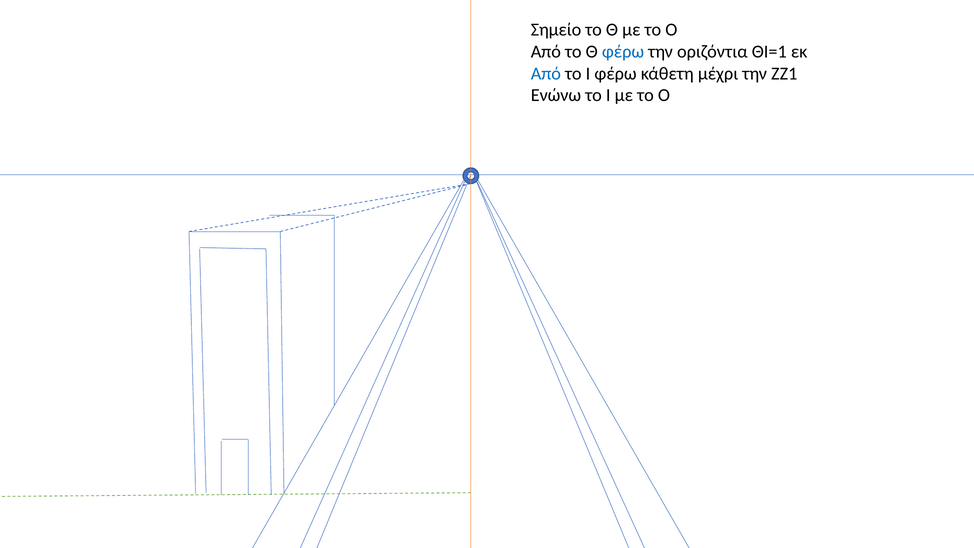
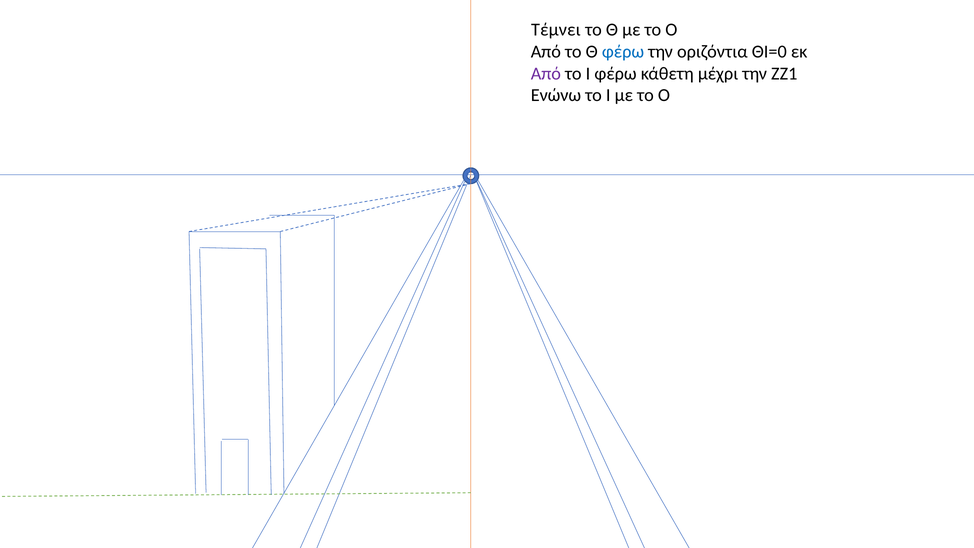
Σημείο: Σημείο -> Τέμνει (556, 30)
ΘΙ=1: ΘΙ=1 -> ΘΙ=0 (769, 52)
Από colour: blue -> purple (546, 73)
